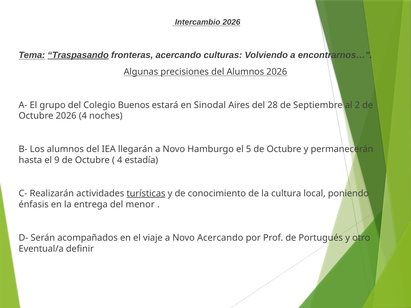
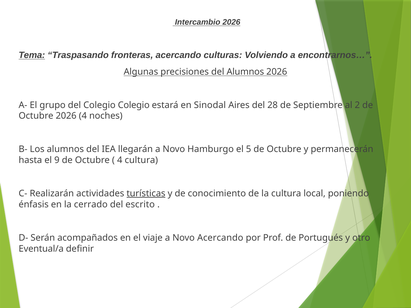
Traspasando underline: present -> none (78, 55)
Colegio Buenos: Buenos -> Colegio (134, 105)
4 estadía: estadía -> cultura (141, 160)
entrega: entrega -> cerrado (91, 205)
menor: menor -> escrito (140, 205)
